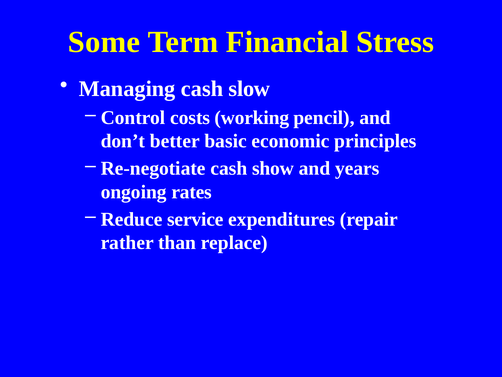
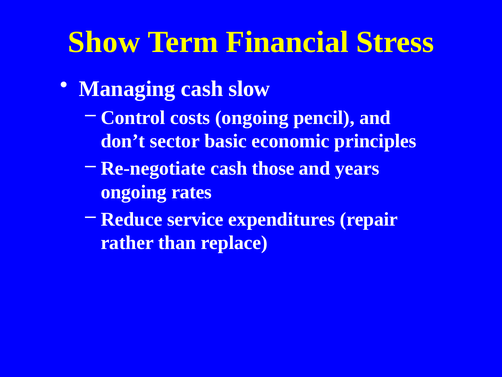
Some: Some -> Show (104, 42)
costs working: working -> ongoing (252, 117)
better: better -> sector (175, 141)
show: show -> those (273, 168)
